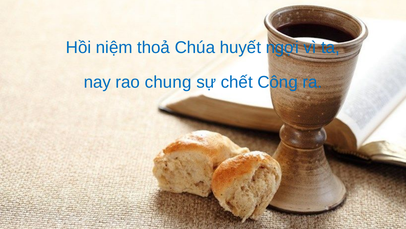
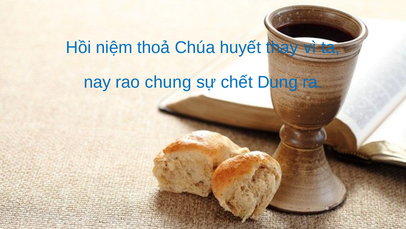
ngợi: ngợi -> thay (282, 48)
Công: Công -> Dung (278, 82)
